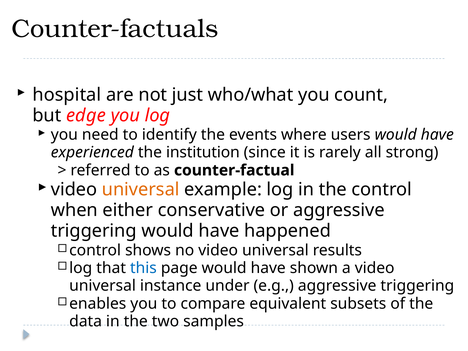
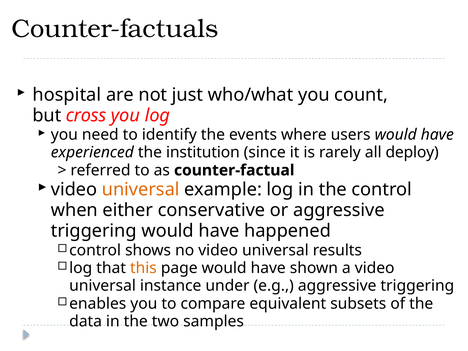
edge: edge -> cross (86, 116)
strong: strong -> deploy (412, 153)
this colour: blue -> orange (143, 268)
